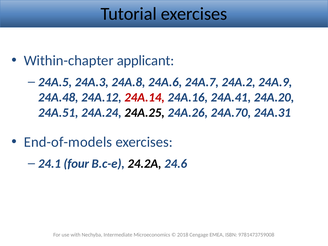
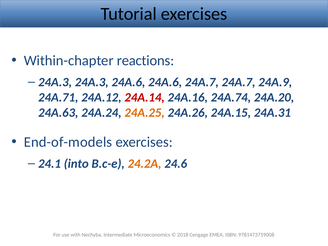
applicant: applicant -> reactions (146, 61)
24A.5: 24A.5 -> 24A.3 (55, 82)
24A.3 24A.8: 24A.8 -> 24A.6 (128, 82)
24A.7 24A.2: 24A.2 -> 24A.7 (239, 82)
24A.48: 24A.48 -> 24A.71 (58, 97)
24A.41: 24A.41 -> 24A.74 (231, 97)
24A.51: 24A.51 -> 24A.63 (58, 113)
24A.25 colour: black -> orange (145, 113)
24A.70: 24A.70 -> 24A.15 (231, 113)
four: four -> into (76, 164)
24.2A colour: black -> orange (145, 164)
